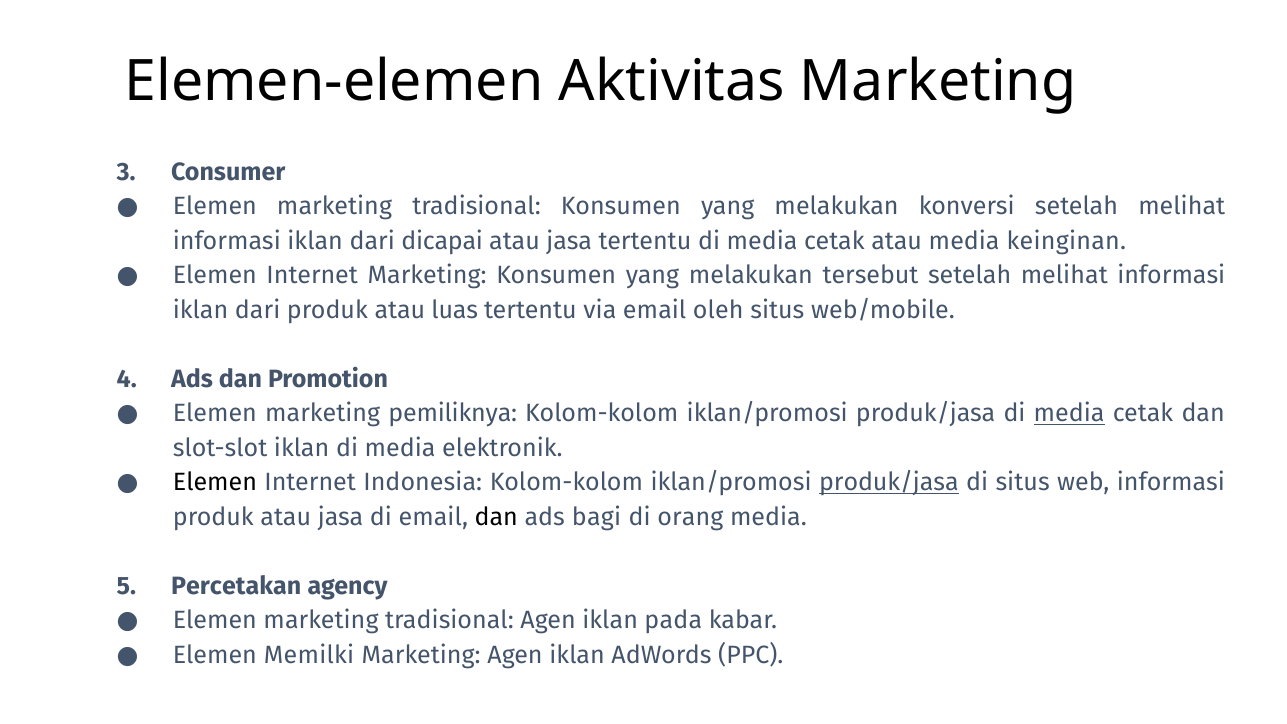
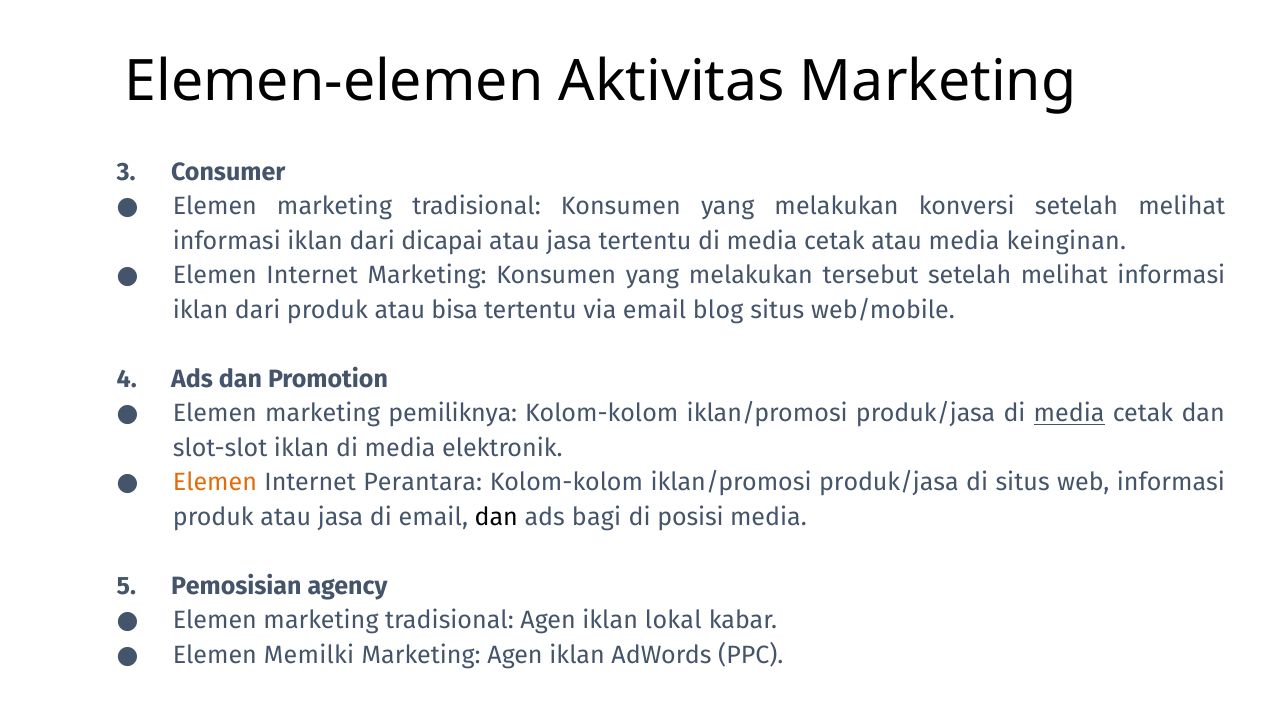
luas: luas -> bisa (455, 310)
oleh: oleh -> blog (718, 310)
Elemen colour: black -> orange (215, 483)
Indonesia: Indonesia -> Perantara (423, 483)
produk/jasa underline: present -> none (889, 483)
orang: orang -> posisi (691, 517)
Percetakan: Percetakan -> Pemosisian (236, 586)
pada: pada -> lokal (673, 621)
